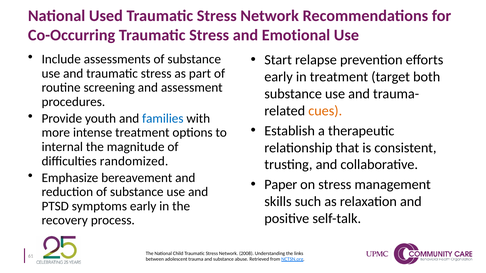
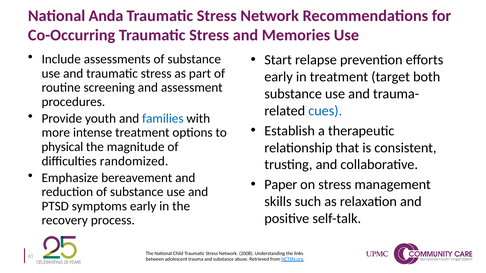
Used: Used -> Anda (106, 16)
Emotional: Emotional -> Memories (296, 35)
cues colour: orange -> blue (325, 111)
internal: internal -> physical (62, 147)
